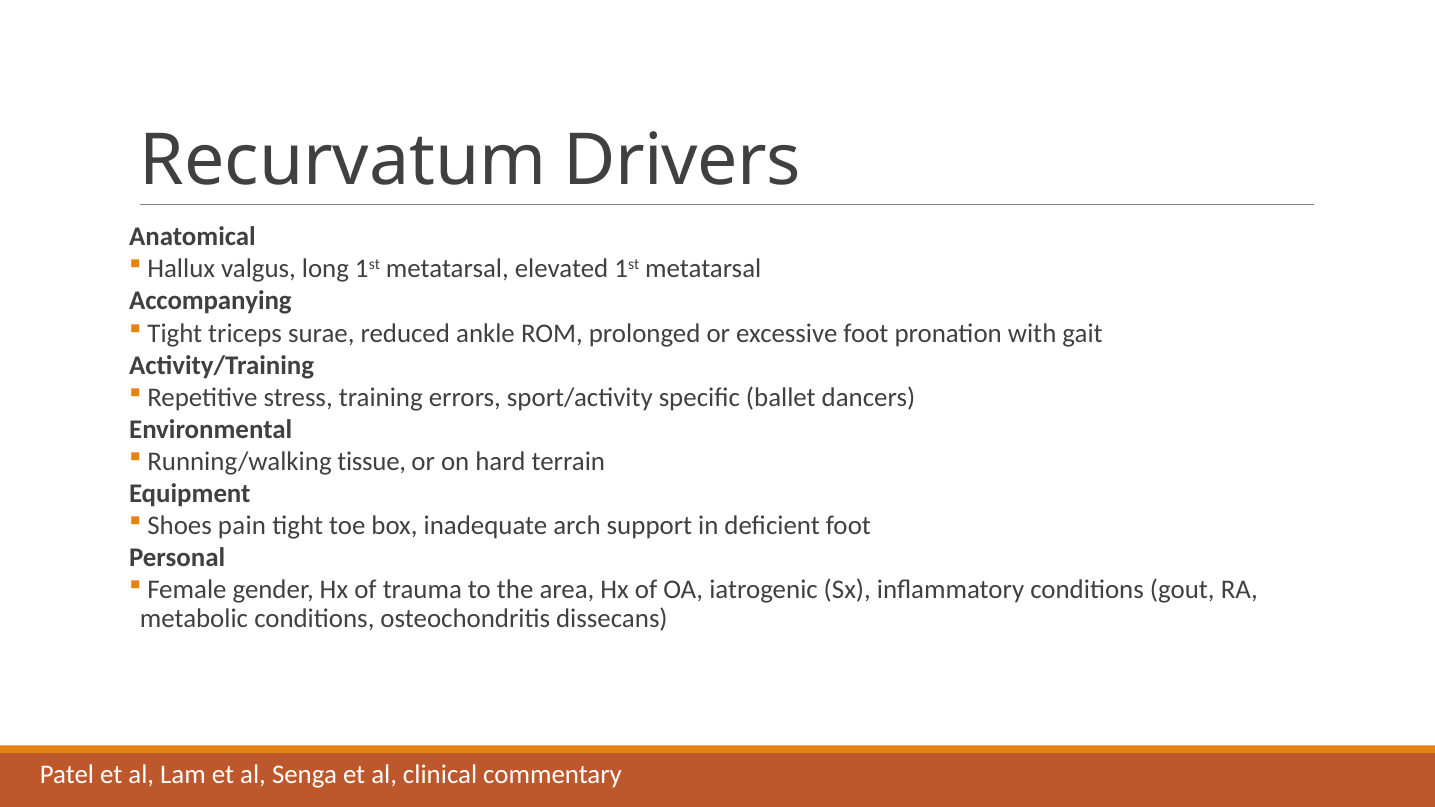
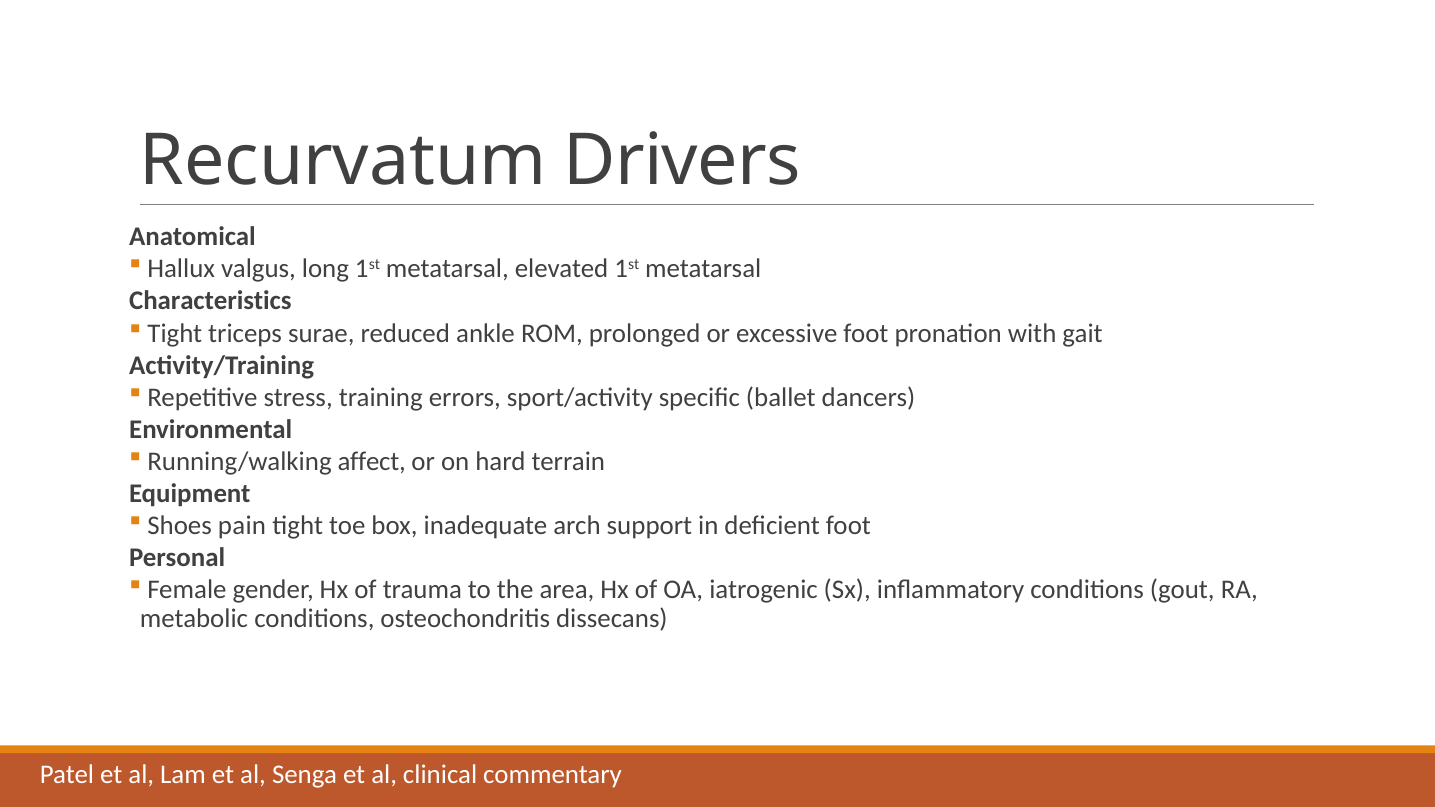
Accompanying: Accompanying -> Characteristics (210, 301)
tissue: tissue -> affect (372, 462)
